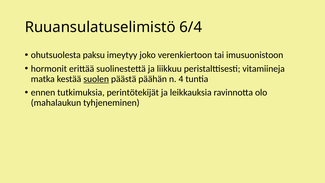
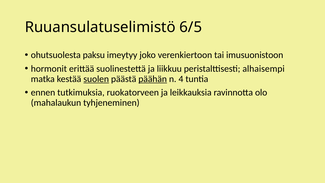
6/4: 6/4 -> 6/5 (191, 27)
vitamiineja: vitamiineja -> alhaisempi (264, 69)
päähän underline: none -> present (153, 79)
perintötekijät: perintötekijät -> ruokatorveen (133, 92)
